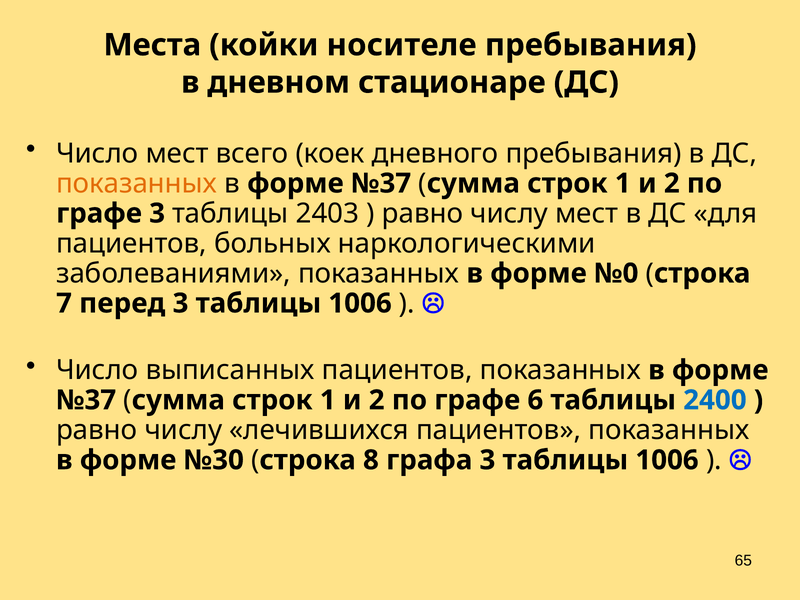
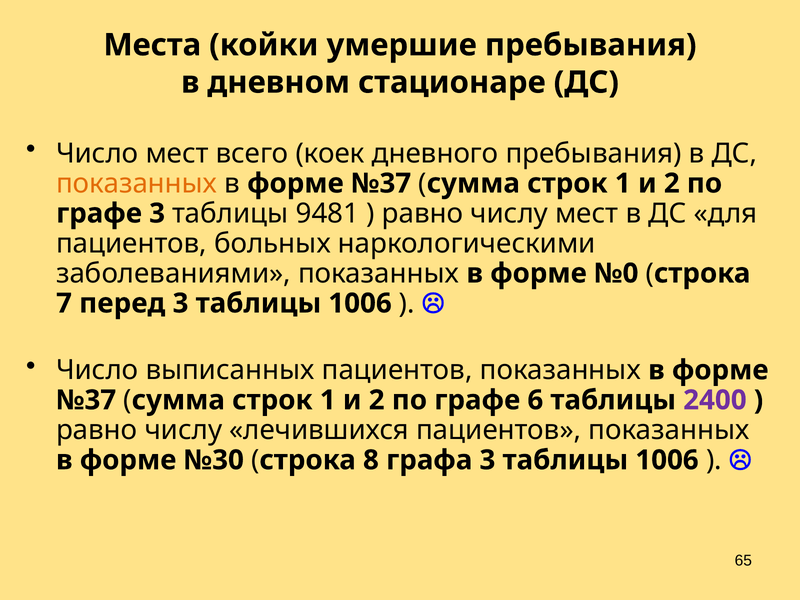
носителе: носителе -> умершие (402, 45)
2403: 2403 -> 9481 (327, 213)
2400 colour: blue -> purple (715, 400)
